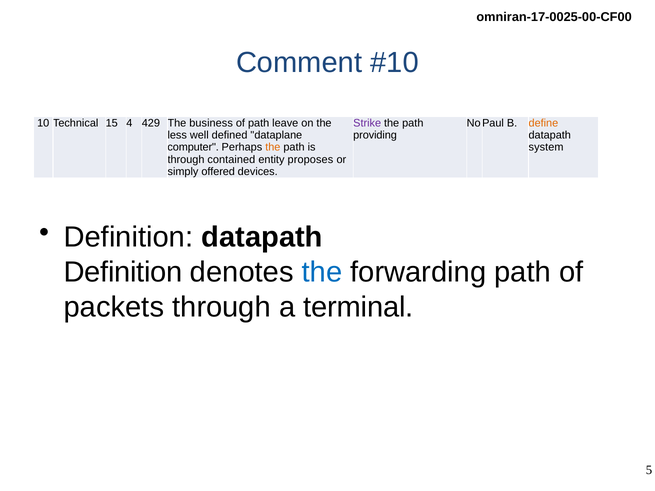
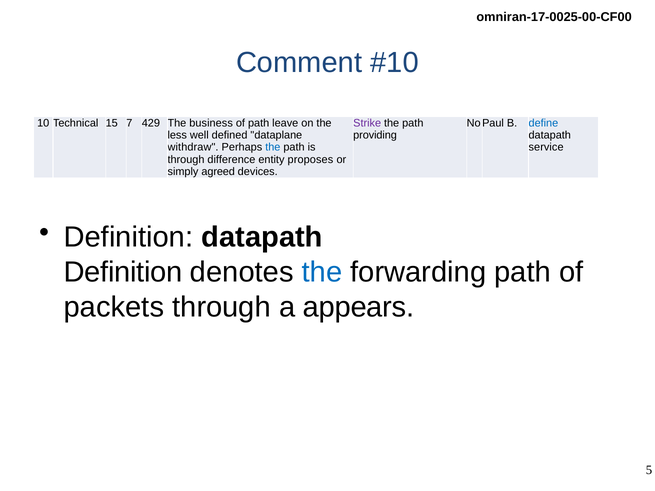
4: 4 -> 7 (129, 123)
define colour: orange -> blue (543, 123)
computer: computer -> withdraw (193, 147)
the colour: orange -> blue (273, 147)
system: system -> service (546, 147)
contained: contained -> difference (231, 160)
offered: offered -> agreed (218, 172)
terminal: terminal -> appears (358, 307)
